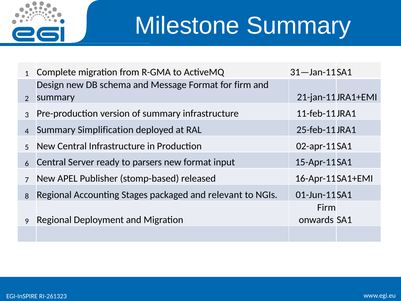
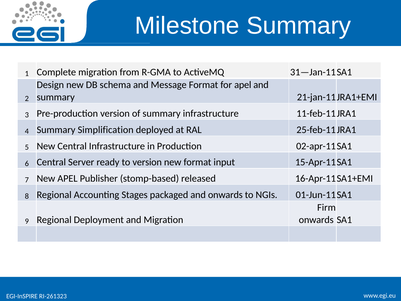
for firm: firm -> apel (243, 85)
to parsers: parsers -> version (147, 162)
and relevant: relevant -> onwards (225, 195)
